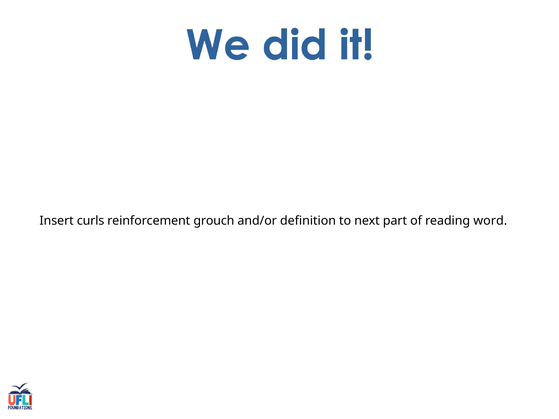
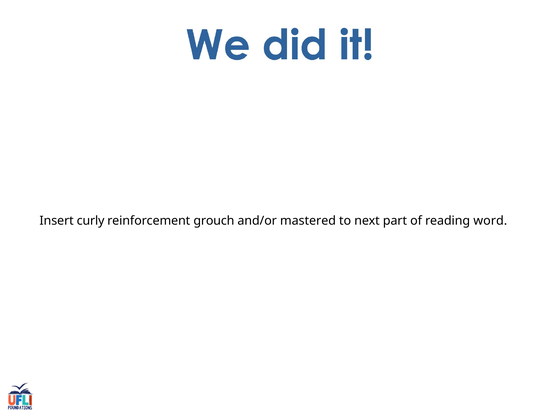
curls: curls -> curly (91, 221)
definition: definition -> mastered (308, 221)
